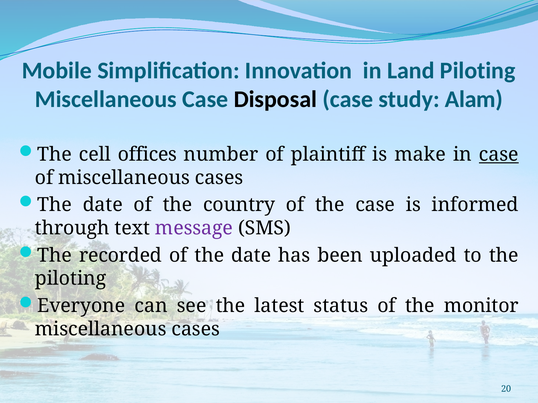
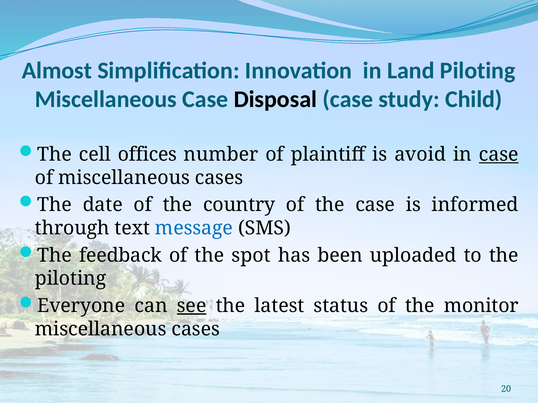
Mobile: Mobile -> Almost (57, 71)
Alam: Alam -> Child (474, 99)
make: make -> avoid (420, 155)
message colour: purple -> blue (194, 228)
recorded: recorded -> feedback (121, 256)
of the date: date -> spot (251, 256)
see underline: none -> present (192, 306)
